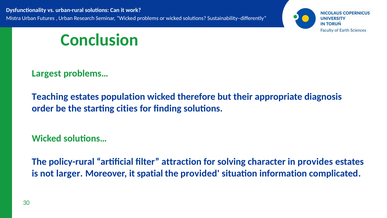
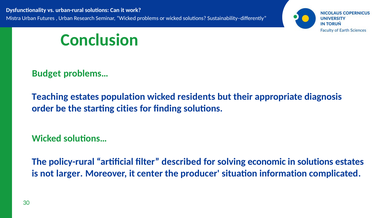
Largest: Largest -> Budget (46, 73)
therefore: therefore -> residents (196, 97)
attraction: attraction -> described (181, 162)
character: character -> economic (267, 162)
in provides: provides -> solutions (315, 162)
spatial: spatial -> center (150, 173)
provided: provided -> producer (200, 173)
